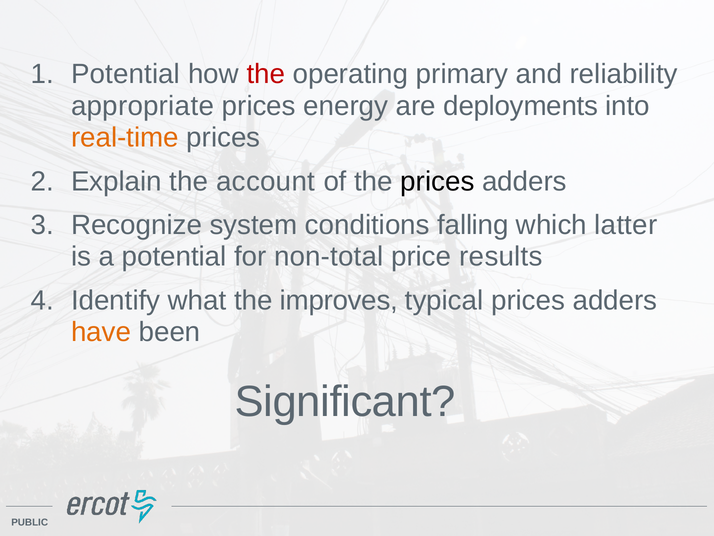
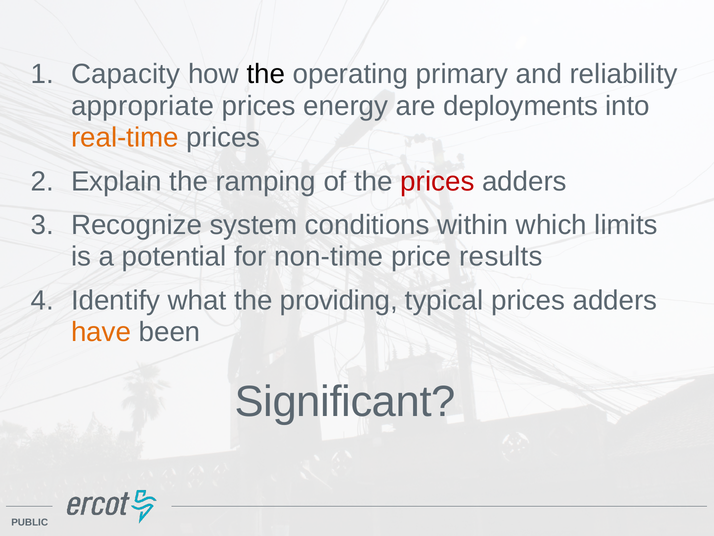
Potential: Potential -> Capacity (126, 74)
the colour: red -> black (266, 74)
account: account -> ramping (266, 181)
prices colour: black -> red (437, 181)
falling: falling -> within (473, 225)
latter: latter -> limits (626, 225)
non-total: non-total -> non-time (329, 257)
improves: improves -> providing (339, 300)
